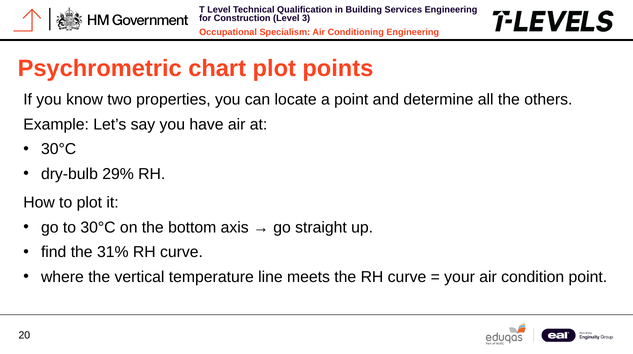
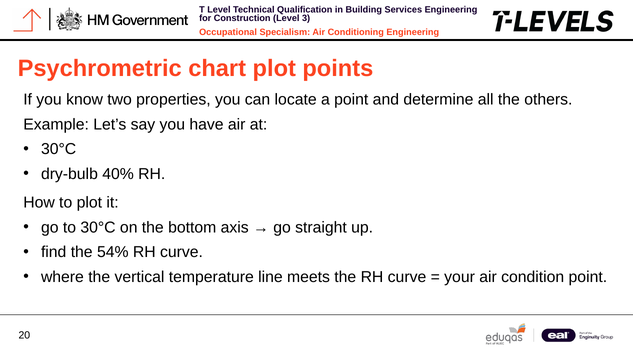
29%: 29% -> 40% (118, 174)
31%: 31% -> 54% (113, 252)
